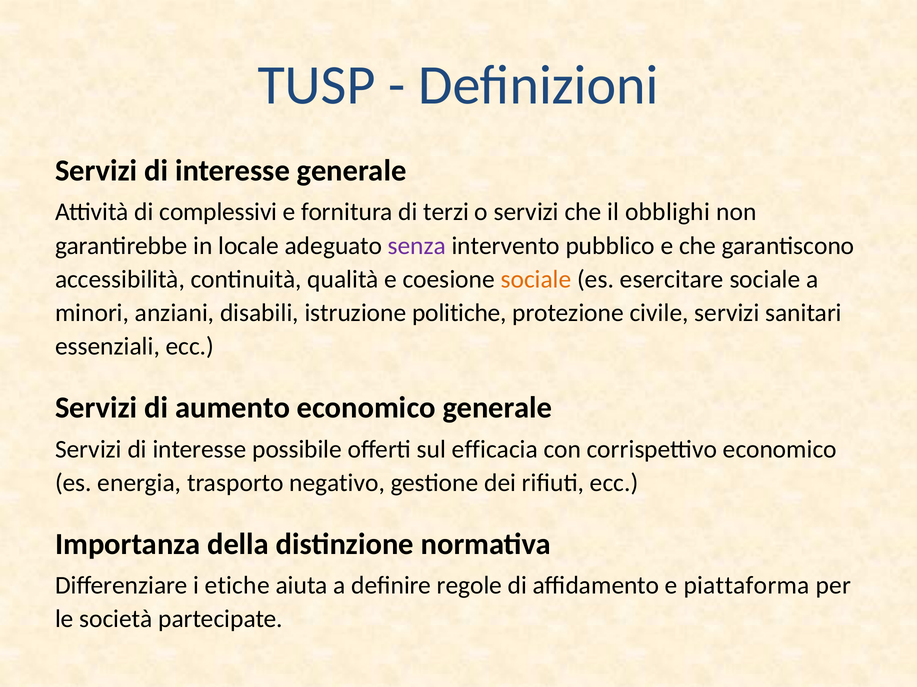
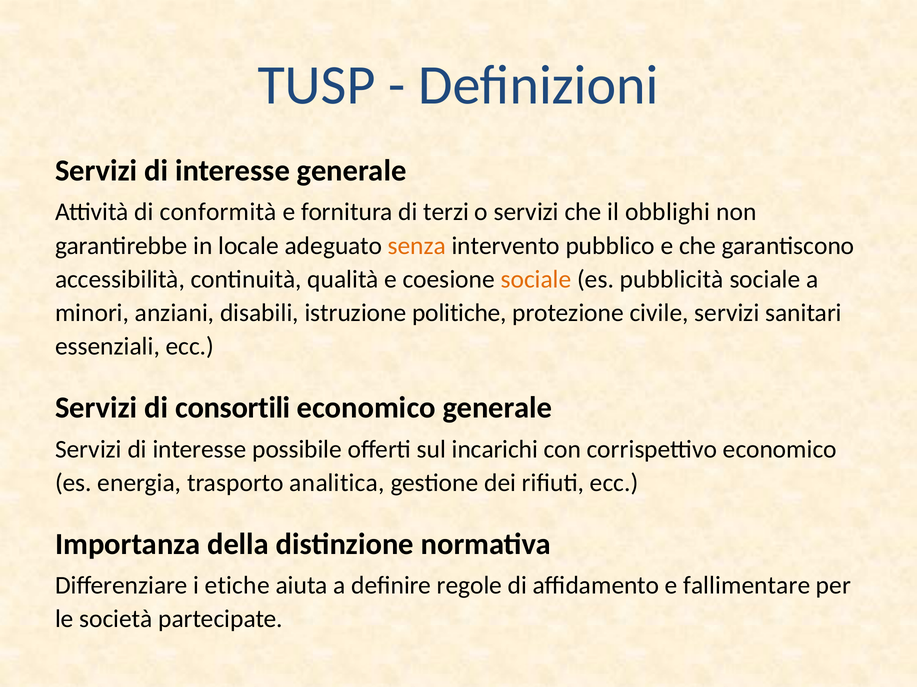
complessivi: complessivi -> conformità (218, 212)
senza colour: purple -> orange (417, 246)
esercitare: esercitare -> pubblicità (672, 280)
aumento: aumento -> consortili (233, 408)
efficacia: efficacia -> incarichi (495, 450)
negativo: negativo -> analitica (337, 483)
piattaforma: piattaforma -> fallimentare (747, 586)
